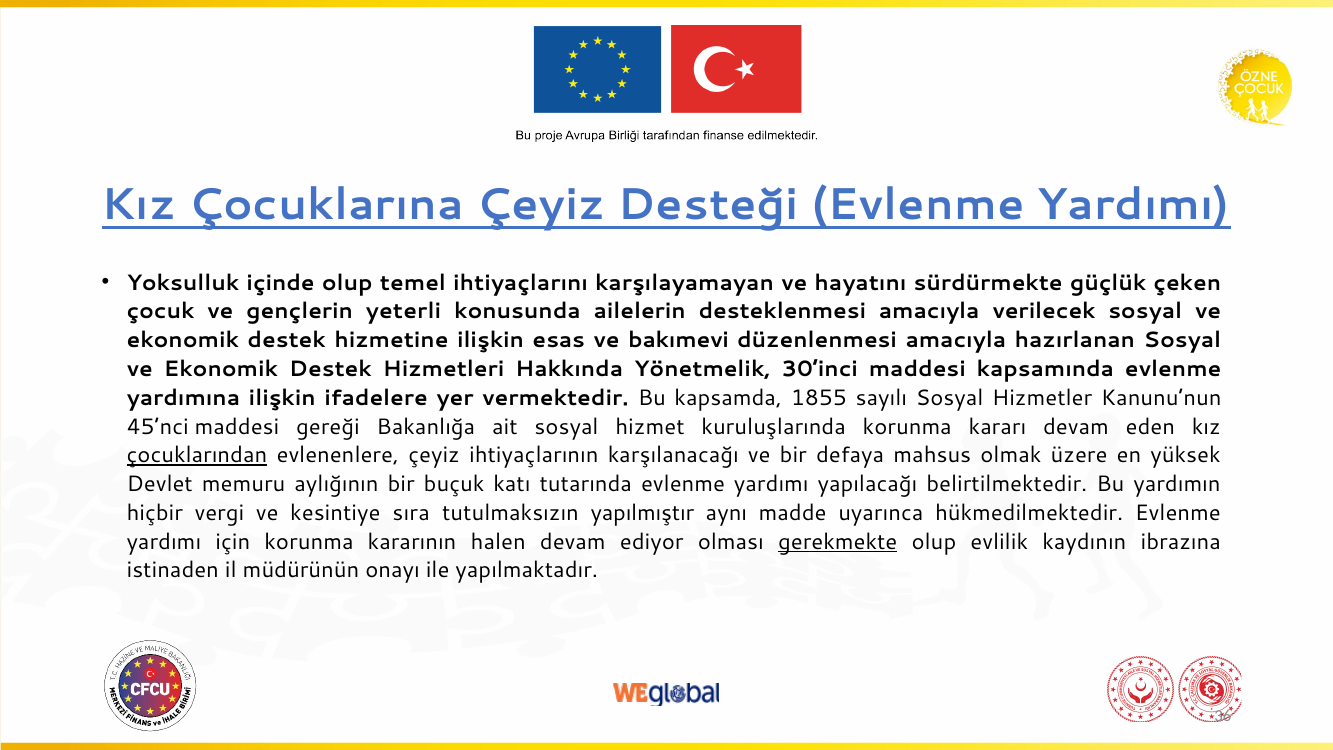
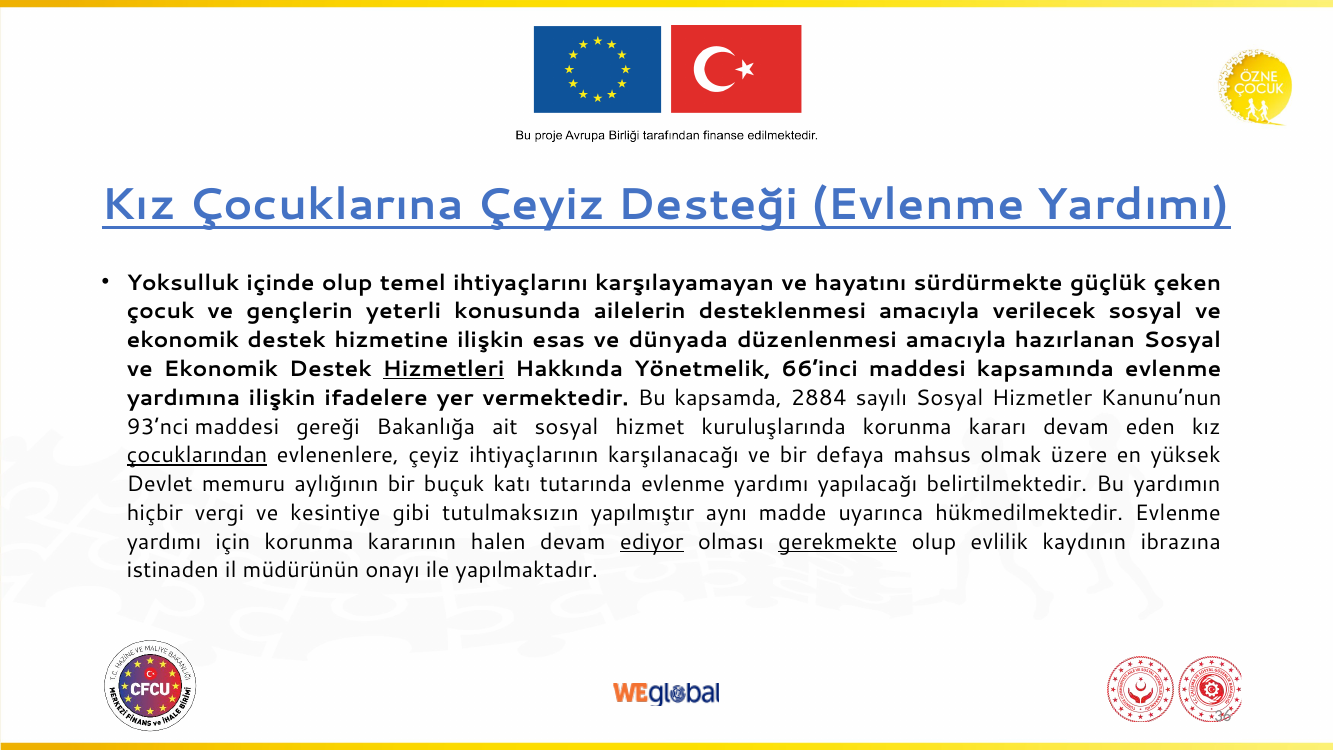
bakımevi: bakımevi -> dünyada (678, 340)
Hizmetleri underline: none -> present (444, 369)
30’inci: 30’inci -> 66’inci (820, 369)
1855: 1855 -> 2884 (819, 398)
45’nci: 45’nci -> 93’nci (158, 427)
sıra: sıra -> gibi (411, 513)
ediyor underline: none -> present (652, 542)
